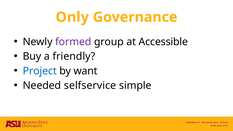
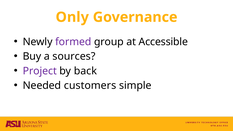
friendly: friendly -> sources (74, 56)
Project colour: blue -> purple (40, 71)
want: want -> back (85, 71)
selfservice: selfservice -> customers (90, 86)
